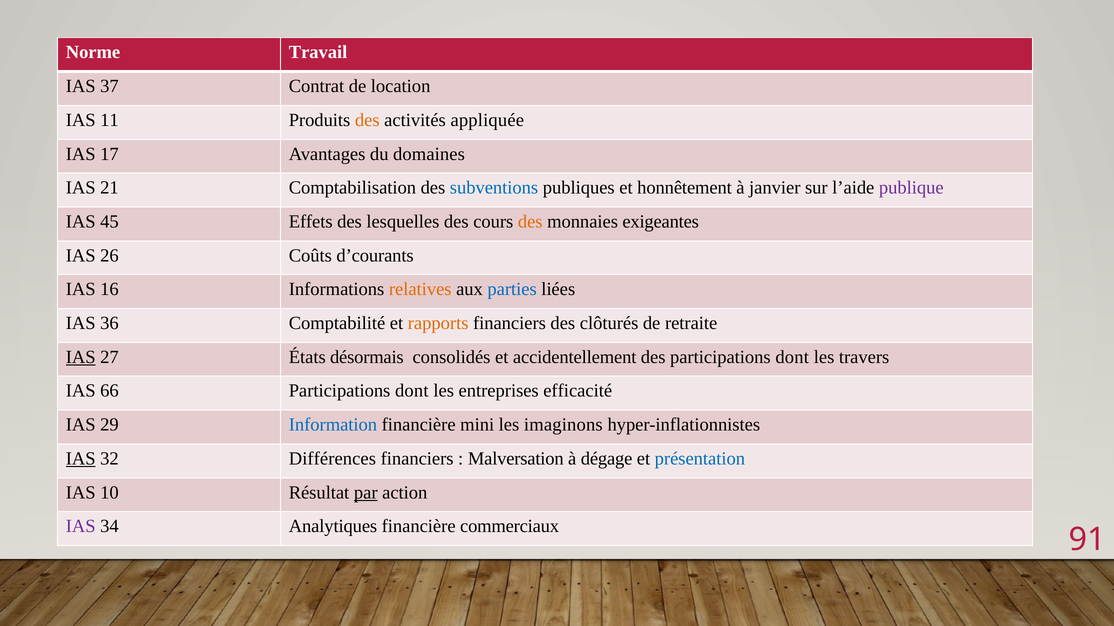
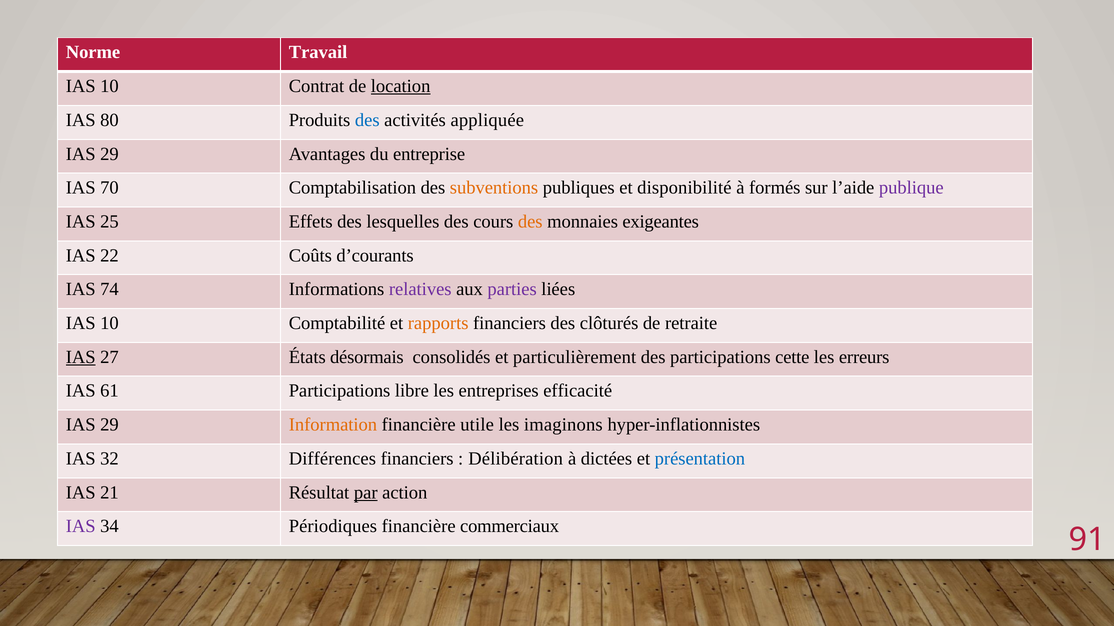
37: 37 -> 10 (109, 86)
location underline: none -> present (401, 86)
11: 11 -> 80 (109, 120)
des colour: orange -> blue (367, 120)
17: 17 -> 29 (109, 154)
domaines: domaines -> entreprise (429, 154)
21: 21 -> 70 (109, 188)
subventions colour: blue -> orange (494, 188)
honnêtement: honnêtement -> disponibilité (684, 188)
janvier: janvier -> formés (775, 188)
45: 45 -> 25 (109, 222)
26: 26 -> 22 (109, 256)
16: 16 -> 74 (109, 290)
relatives colour: orange -> purple (420, 290)
parties colour: blue -> purple (512, 290)
36: 36 -> 10 (109, 323)
accidentellement: accidentellement -> particulièrement (575, 357)
des participations dont: dont -> cette (792, 357)
travers: travers -> erreurs (864, 357)
66: 66 -> 61 (109, 391)
dont: dont -> libre (412, 391)
Information colour: blue -> orange (333, 425)
mini: mini -> utile (477, 425)
IAS underline: present -> none (81, 459)
Malversation: Malversation -> Délibération (516, 459)
dégage: dégage -> dictées (606, 459)
10: 10 -> 21 (109, 493)
Analytiques: Analytiques -> Périodiques (333, 527)
